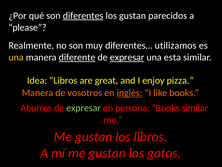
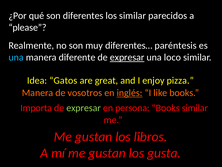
diferentes underline: present -> none (83, 16)
los gustan: gustan -> similar (133, 16)
utilizamos: utilizamos -> paréntesis (176, 45)
una colour: yellow -> light blue (16, 57)
diferente underline: present -> none (77, 57)
esta: esta -> loco (172, 57)
Idea Libros: Libros -> Gatos (63, 80)
Aburres: Aburres -> Importa (36, 108)
gatos: gatos -> gusta (164, 153)
